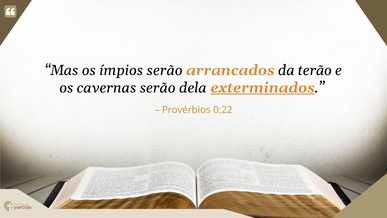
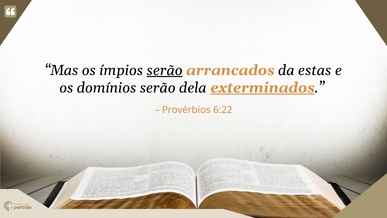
serão underline: none -> present (165, 70)
terão: terão -> estas (315, 70)
cavernas: cavernas -> domínios (107, 88)
0:22: 0:22 -> 6:22 (223, 110)
